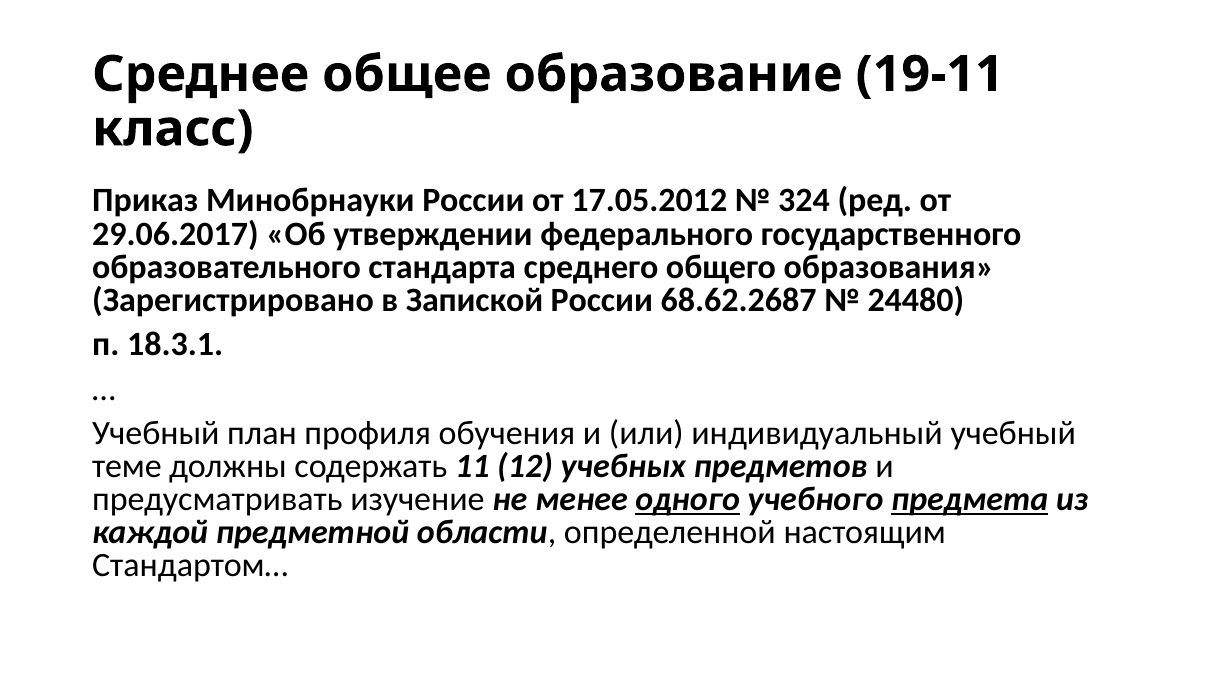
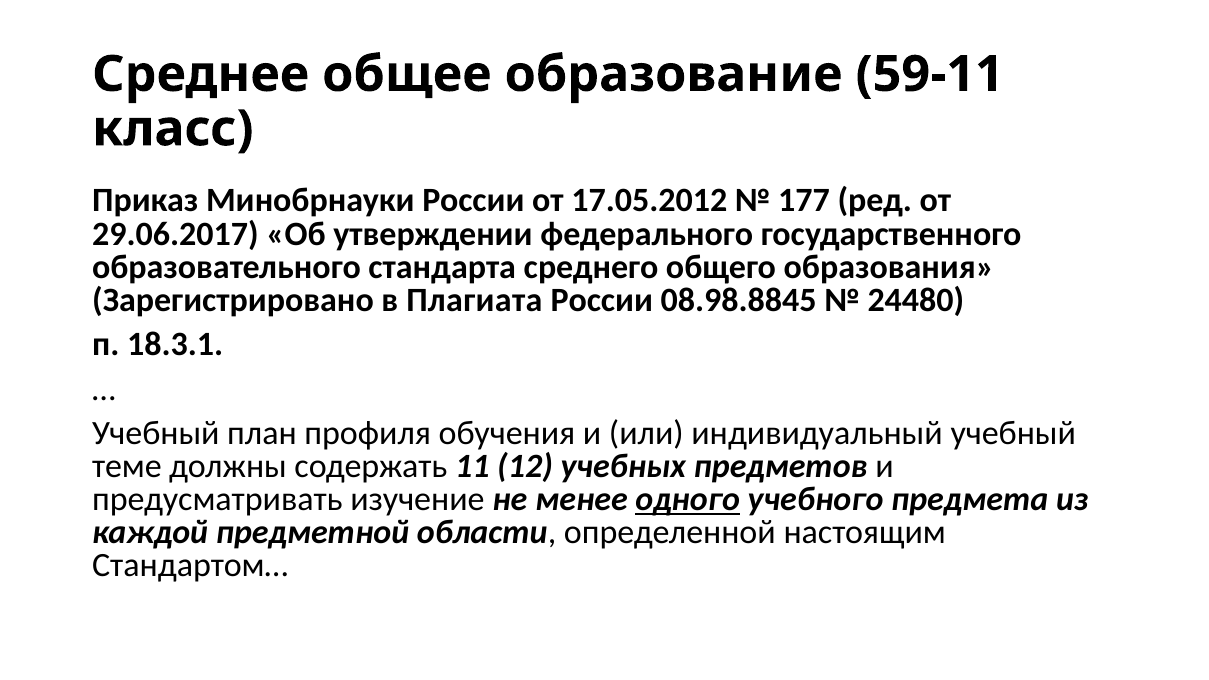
19-11: 19-11 -> 59-11 (930, 74)
324: 324 -> 177 (804, 201)
Запиской: Запиской -> Плагиата (474, 300)
68.62.2687: 68.62.2687 -> 08.98.8845 (739, 300)
предмета underline: present -> none (970, 499)
